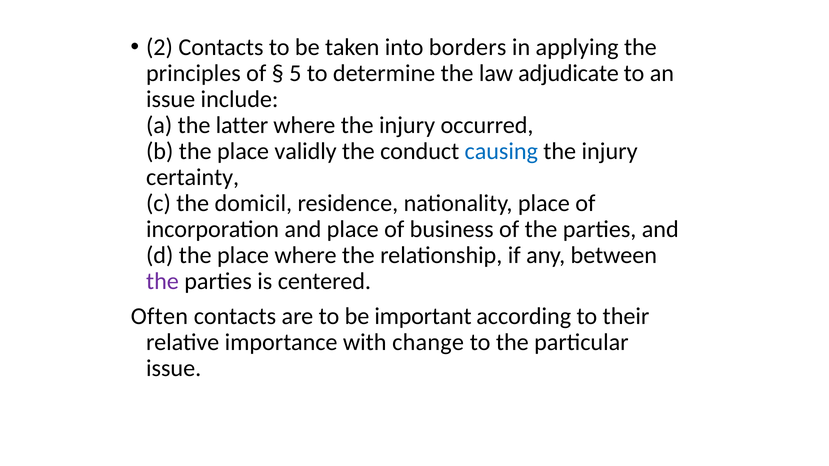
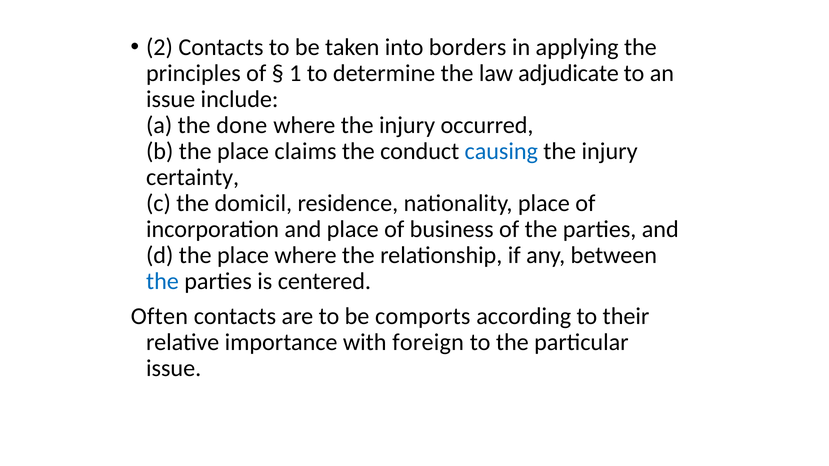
5: 5 -> 1 (295, 73)
latter: latter -> done (242, 125)
validly: validly -> claims (305, 151)
the colour: purple -> blue (162, 282)
important: important -> comports (423, 316)
change: change -> foreign (428, 342)
